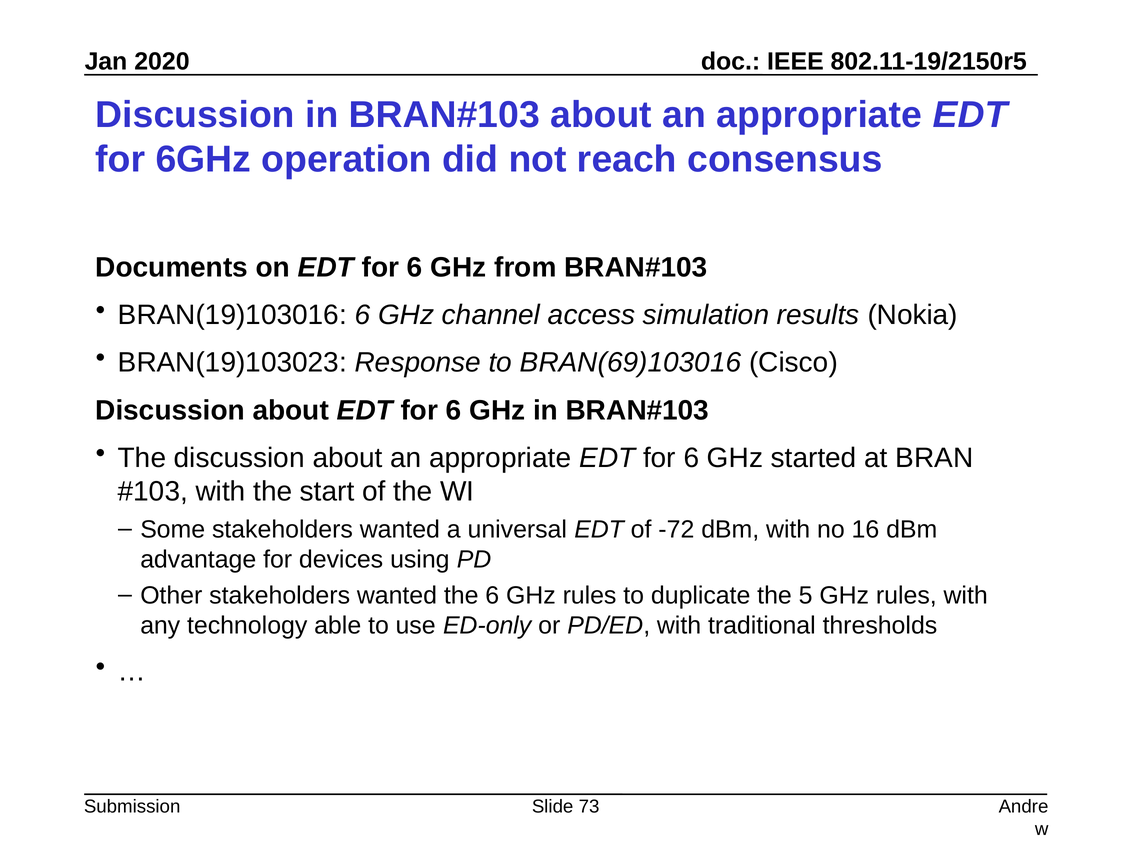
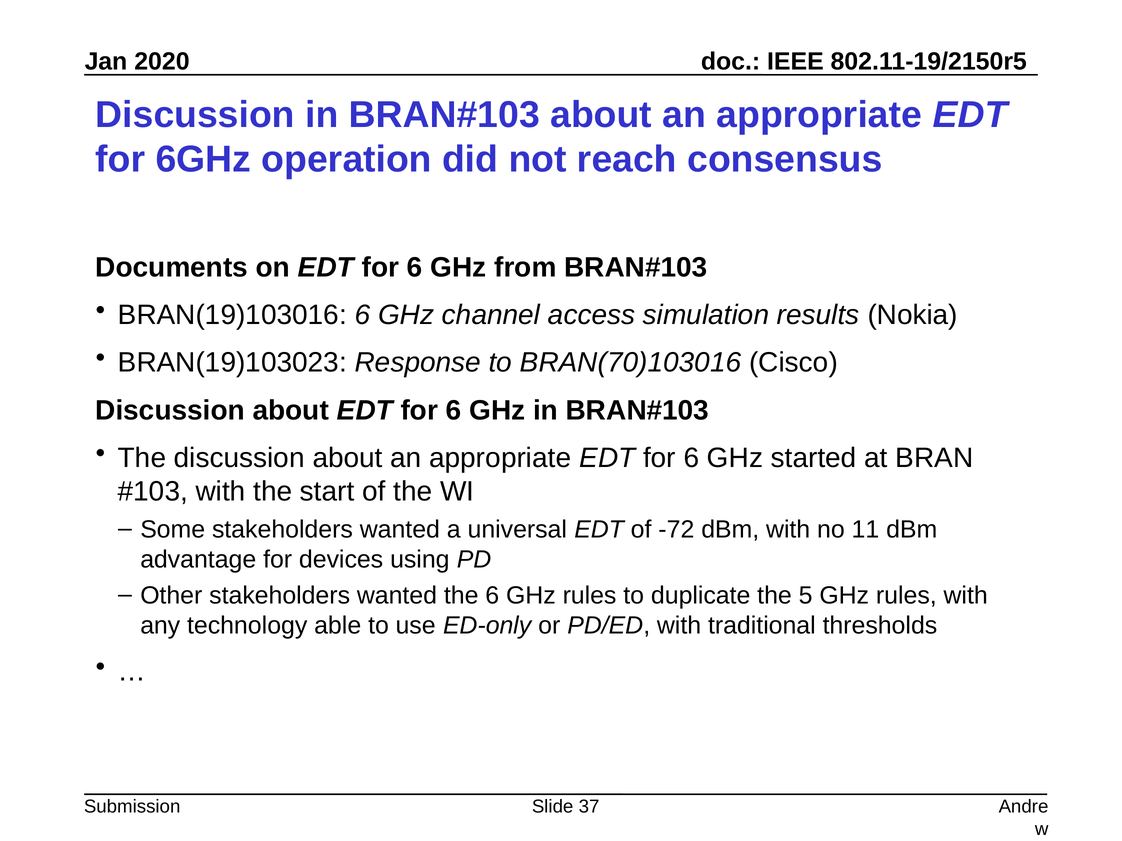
BRAN(69)103016: BRAN(69)103016 -> BRAN(70)103016 (631, 363)
16: 16 -> 11 (865, 530)
73: 73 -> 37 (589, 807)
